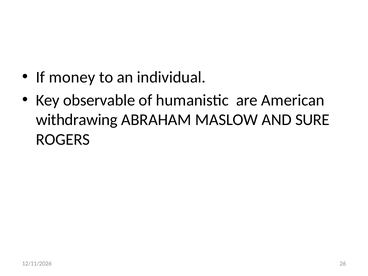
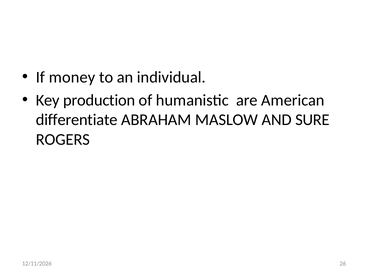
observable: observable -> production (99, 100)
withdrawing: withdrawing -> differentiate (77, 120)
